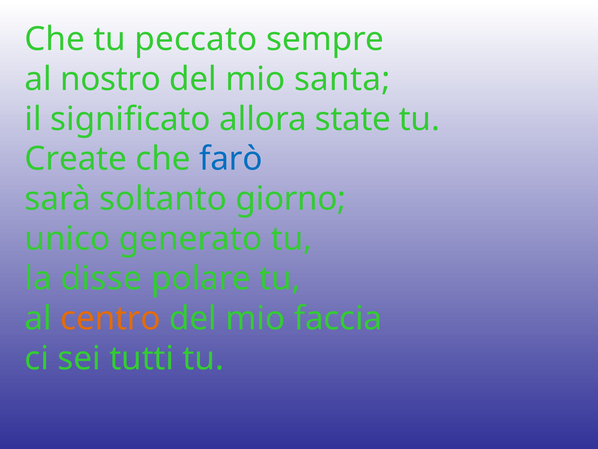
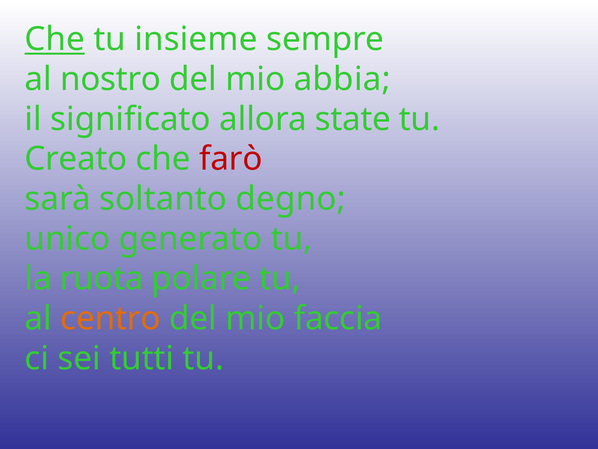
Che underline: none -> present (55, 39)
peccato: peccato -> insieme (196, 39)
santa: santa -> abbia (342, 79)
Create: Create -> Creato (76, 159)
farò colour: blue -> red (231, 159)
giorno: giorno -> degno (291, 199)
disse: disse -> ruota (102, 278)
